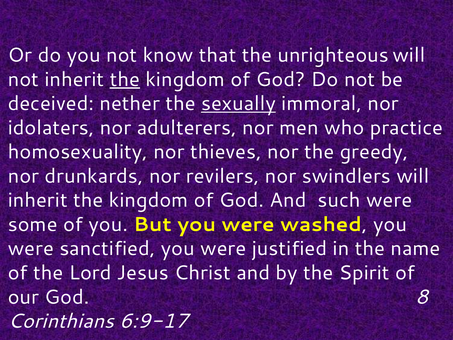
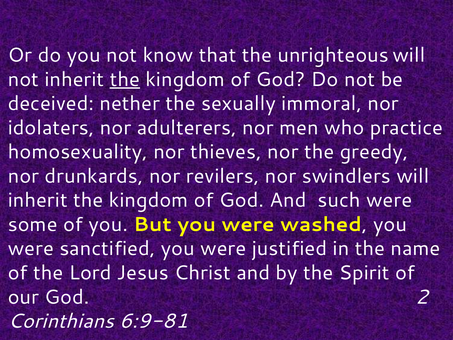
sexually underline: present -> none (238, 103)
8: 8 -> 2 (422, 297)
6:9-17: 6:9-17 -> 6:9-81 (154, 321)
